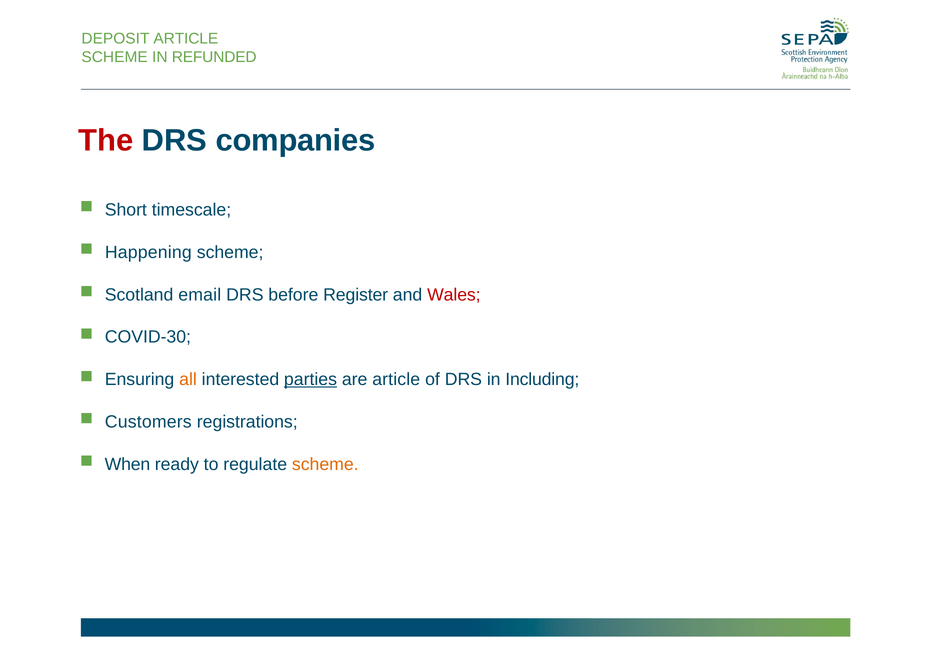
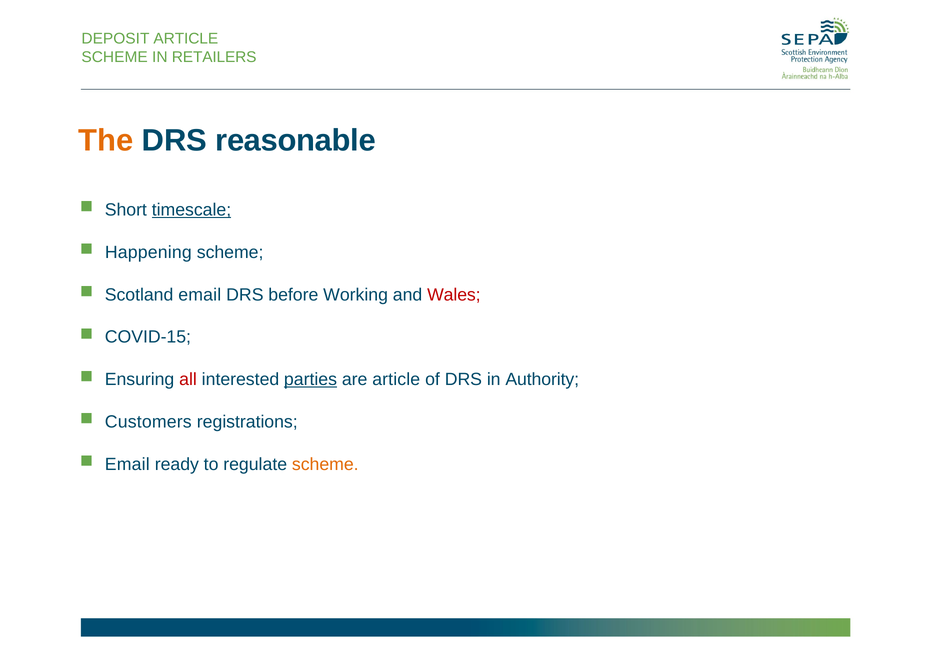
REFUNDED: REFUNDED -> RETAILERS (214, 57)
The colour: red -> orange (106, 141)
companies: companies -> reasonable (296, 141)
timescale underline: none -> present (191, 210)
Register: Register -> Working (356, 295)
COVID-30: COVID-30 -> COVID-15 (148, 337)
all colour: orange -> red (188, 380)
Including: Including -> Authority (542, 380)
When: When -> Email (127, 465)
